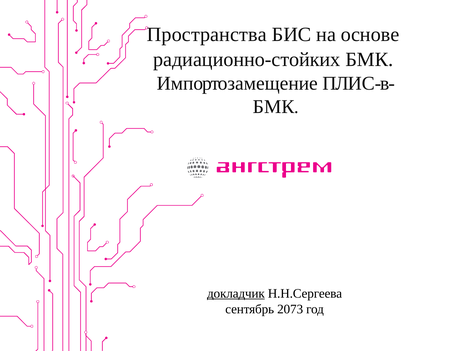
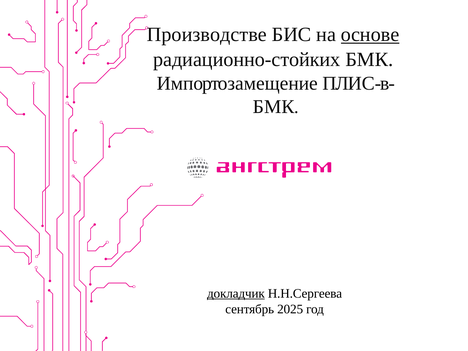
Пространства: Пространства -> Производстве (207, 35)
основе underline: none -> present (370, 35)
2073: 2073 -> 2025 (290, 309)
